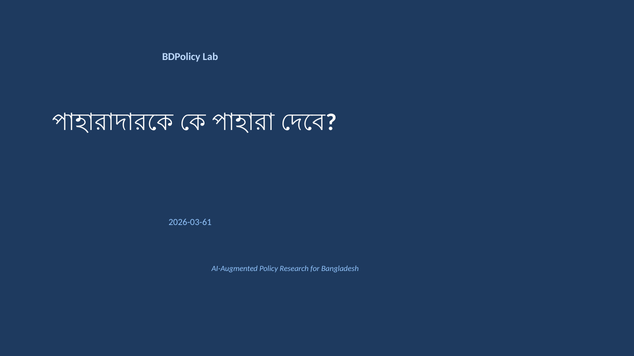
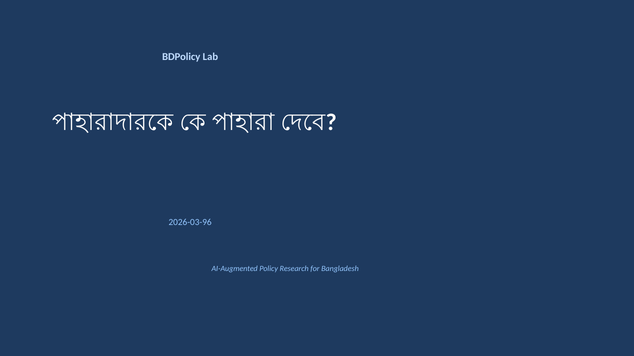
2026-03-61: 2026-03-61 -> 2026-03-96 (190, 223)
